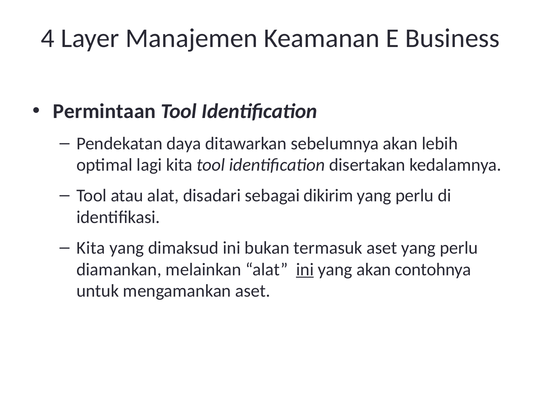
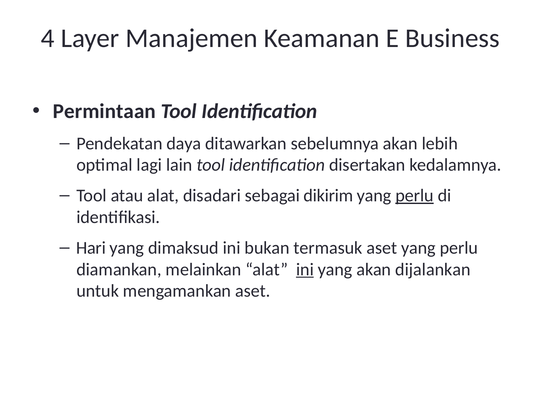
lagi kita: kita -> lain (179, 165)
perlu underline: none -> present (415, 196)
Kita: Kita -> Hari (91, 248)
contohnya: contohnya -> dijalankan (433, 270)
